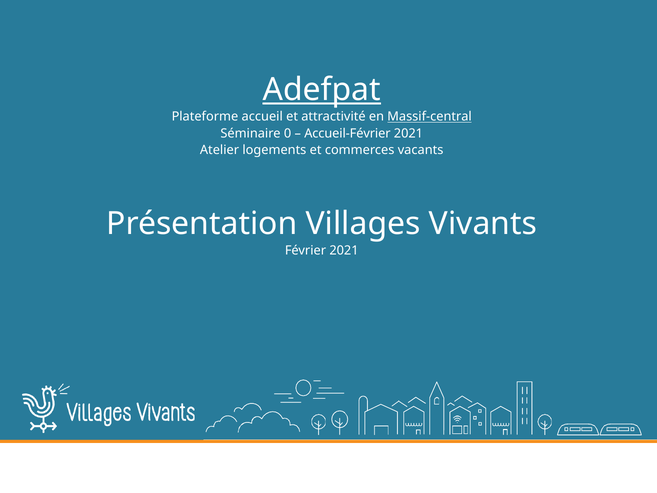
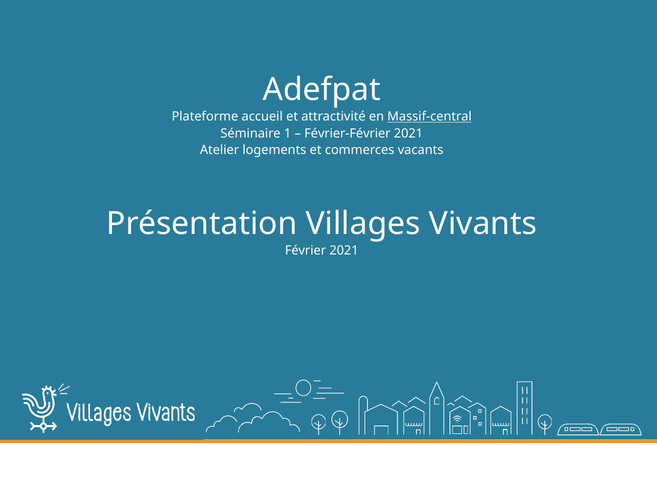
Adefpat underline: present -> none (322, 90)
0: 0 -> 1 (288, 133)
Accueil-Février: Accueil-Février -> Février-Février (347, 133)
